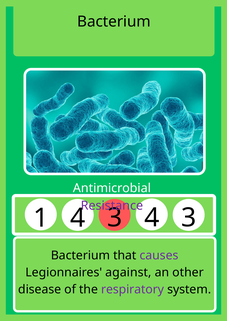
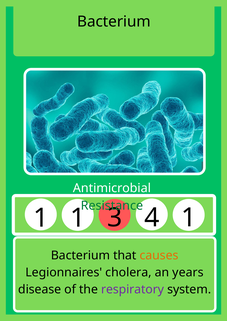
Resistance colour: purple -> green (112, 206)
1 4: 4 -> 1 (78, 218)
3 4 3: 3 -> 1 (189, 218)
causes colour: purple -> orange (159, 256)
against: against -> cholera (128, 273)
other: other -> years (188, 273)
